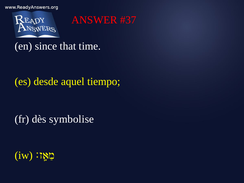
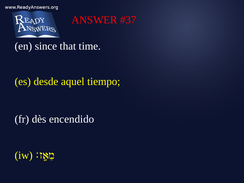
symbolise: symbolise -> encendido (72, 119)
